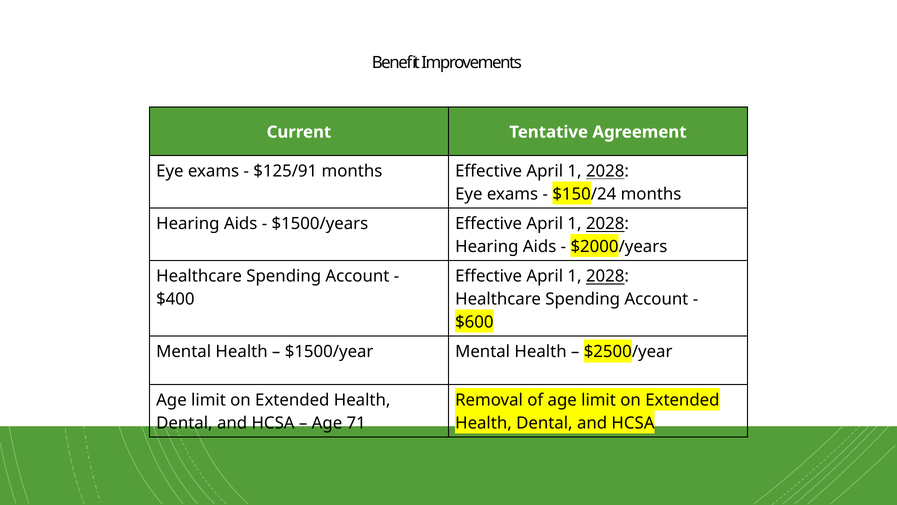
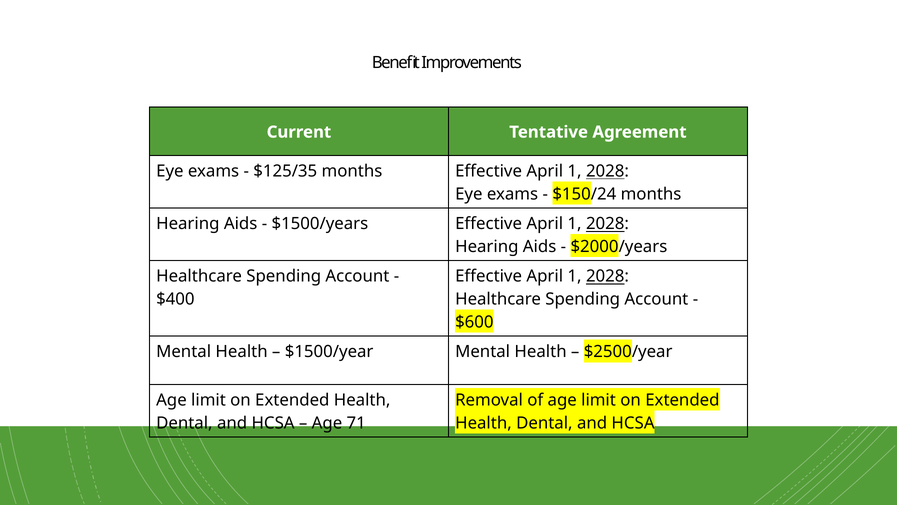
$125/91: $125/91 -> $125/35 (285, 171)
